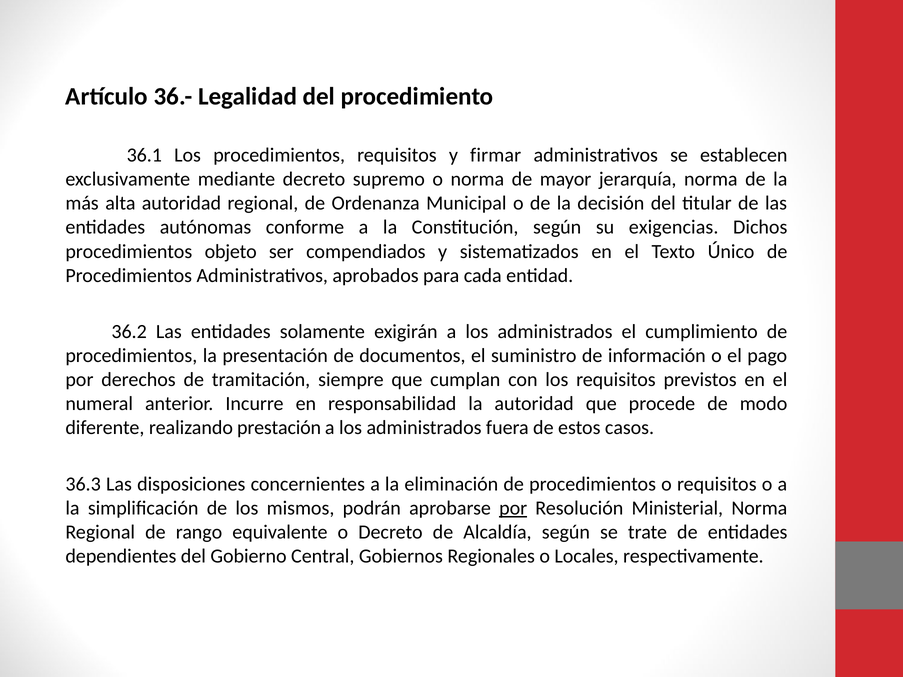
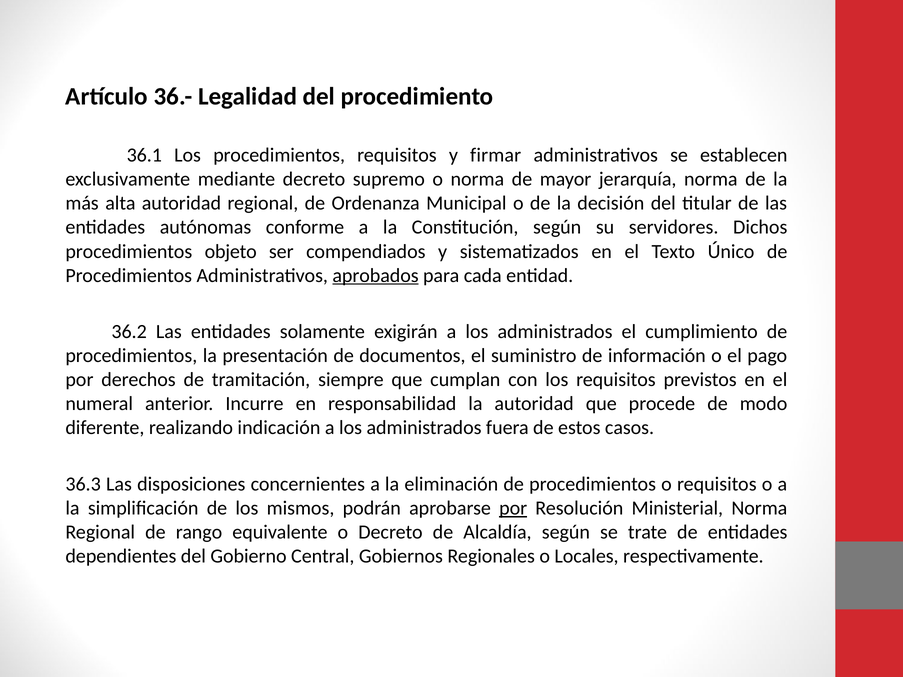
exigencias: exigencias -> servidores (674, 227)
aprobados underline: none -> present (376, 276)
prestación: prestación -> indicación (279, 428)
